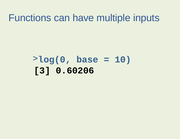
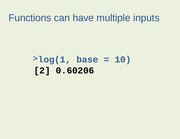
log(0: log(0 -> log(1 (55, 60)
3: 3 -> 2 (42, 70)
